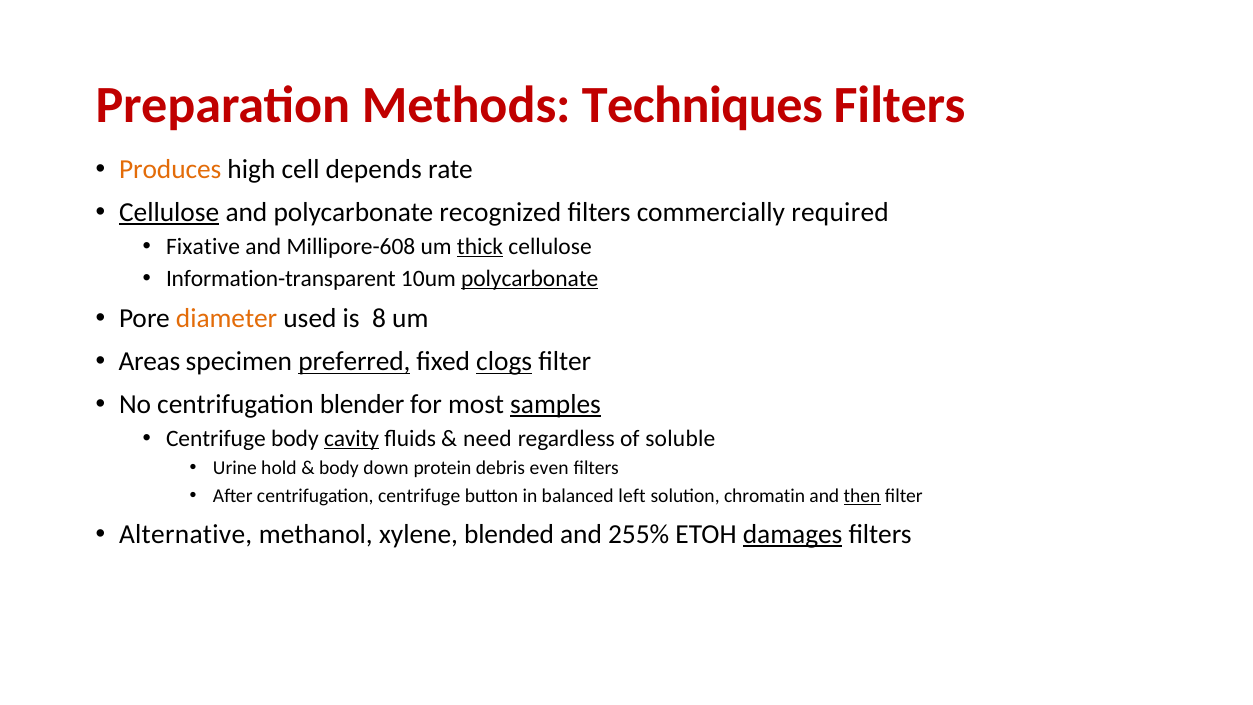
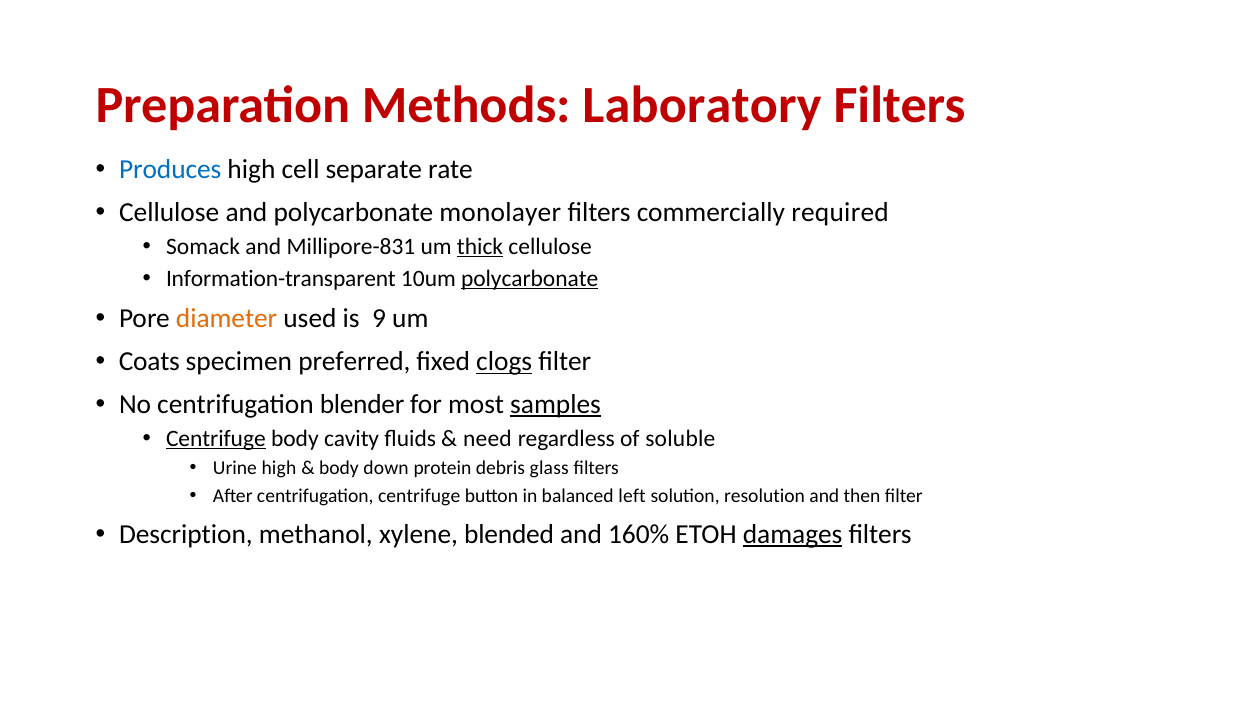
Techniques: Techniques -> Laboratory (702, 105)
Produces colour: orange -> blue (170, 170)
depends: depends -> separate (374, 170)
Cellulose underline: present -> none (169, 212)
recognized: recognized -> monolayer (500, 212)
Fixative: Fixative -> Somack (203, 246)
Millipore-608: Millipore-608 -> Millipore-831 (351, 246)
8: 8 -> 9 (379, 319)
Areas: Areas -> Coats (149, 361)
preferred underline: present -> none (354, 361)
Centrifuge underline: none -> present (216, 438)
cavity underline: present -> none (352, 438)
Urine hold: hold -> high (279, 468)
even: even -> glass (549, 468)
chromatin: chromatin -> resolution (764, 496)
then underline: present -> none (862, 496)
Alternative: Alternative -> Description (186, 534)
255%: 255% -> 160% (639, 534)
